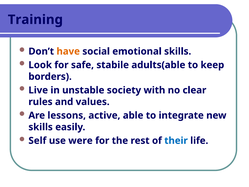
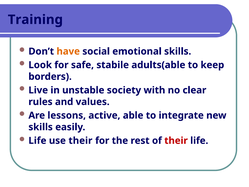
Self: Self -> Life (37, 140)
use were: were -> their (80, 140)
their colour: blue -> red (176, 140)
